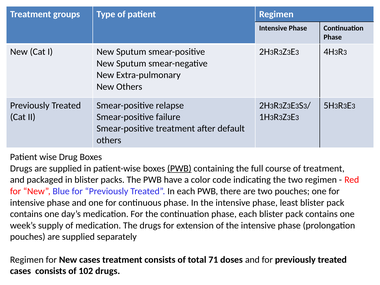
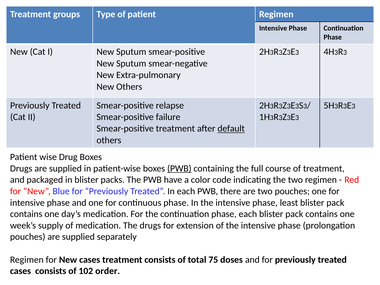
default underline: none -> present (231, 129)
71: 71 -> 75 (213, 260)
102 drugs: drugs -> order (108, 271)
